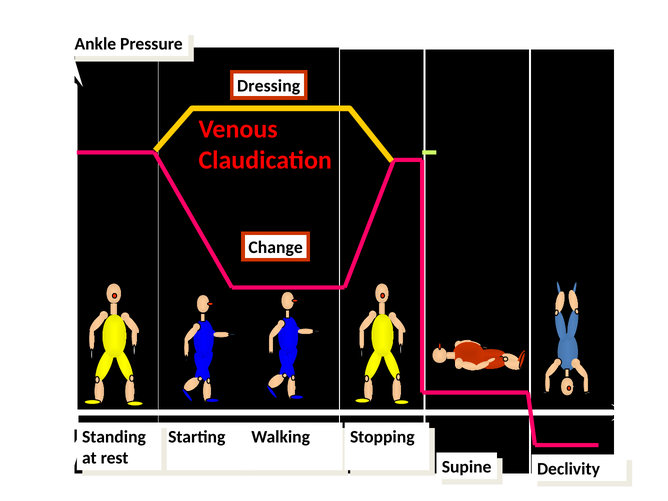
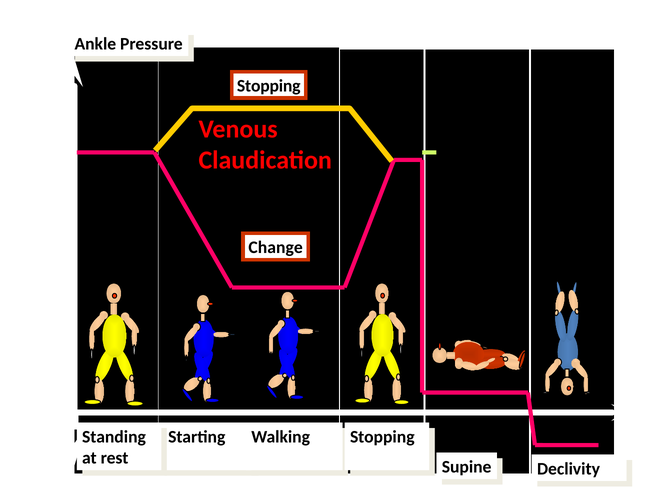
Dressing: Dressing -> Stopping (269, 86)
